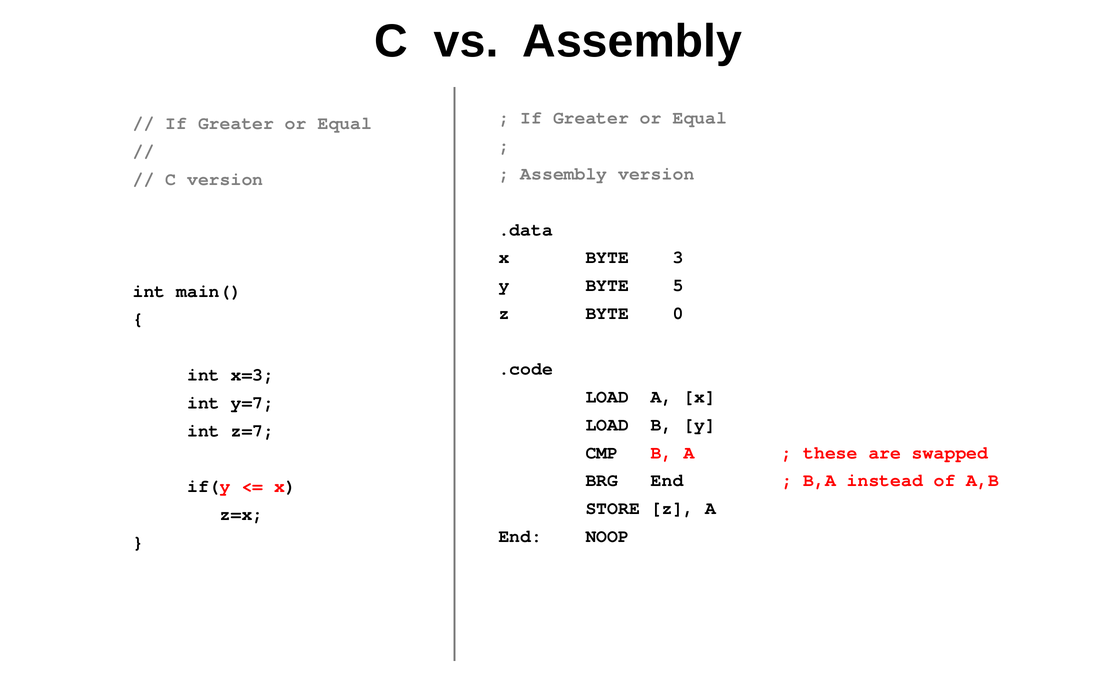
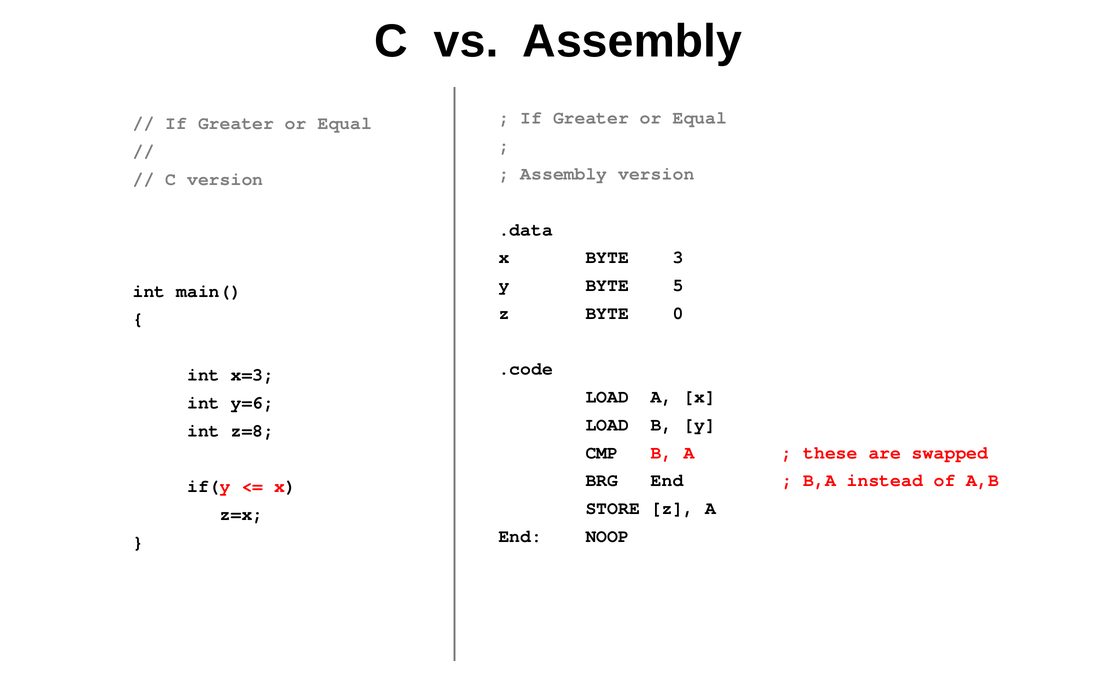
y=7: y=7 -> y=6 (252, 403)
z=7: z=7 -> z=8 (252, 431)
